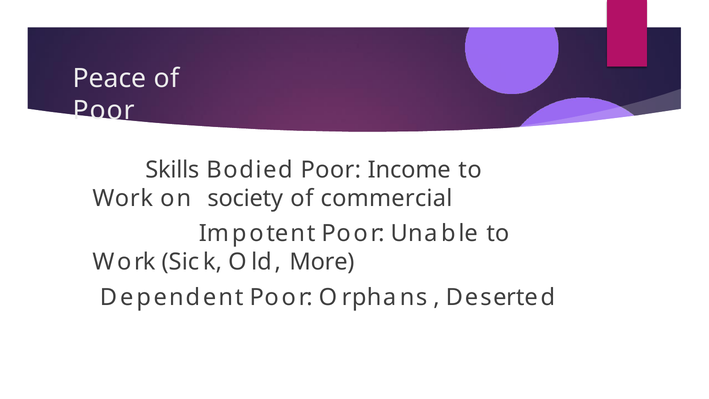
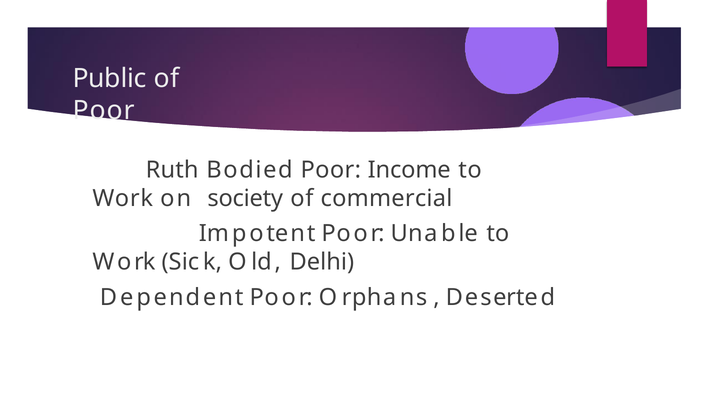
Peace: Peace -> Public (110, 79)
Skills: Skills -> Ruth (172, 170)
More: More -> Delhi (322, 262)
